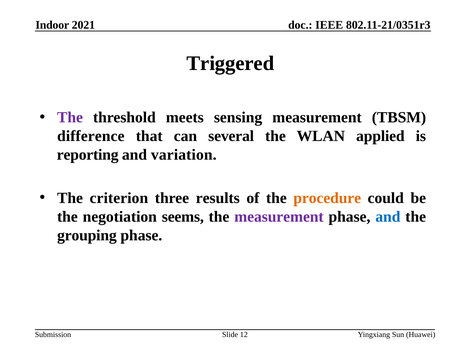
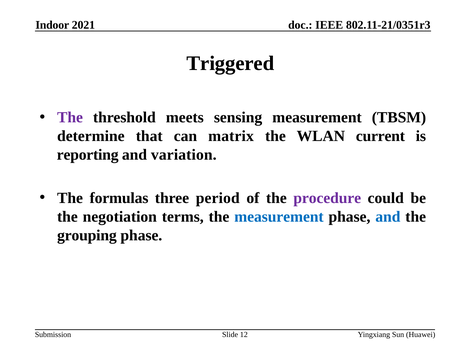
difference: difference -> determine (91, 136)
several: several -> matrix (231, 136)
applied: applied -> current (380, 136)
criterion: criterion -> formulas (119, 198)
results: results -> period (218, 198)
procedure colour: orange -> purple (327, 198)
seems: seems -> terms (183, 217)
measurement colour: purple -> blue (279, 217)
